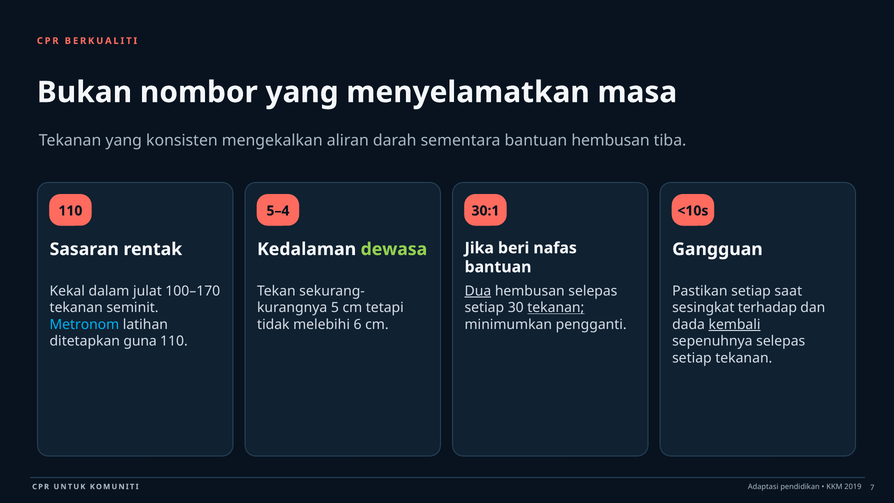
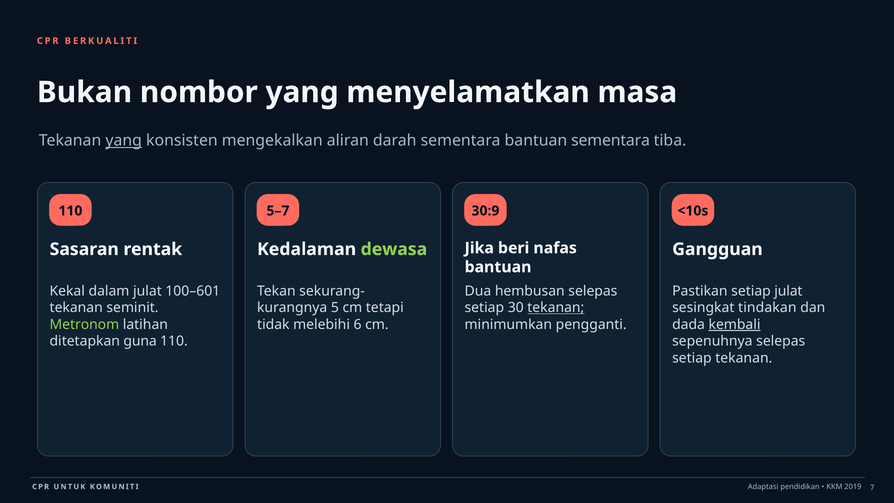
yang underline: none -> present (124, 141)
bantuan hembusan: hembusan -> sementara (611, 141)
5–4: 5–4 -> 5–7 (278, 211)
30:1: 30:1 -> 30:9 (485, 211)
100–170: 100–170 -> 100–601 (193, 291)
Dua underline: present -> none (478, 291)
setiap saat: saat -> julat (788, 291)
terhadap: terhadap -> tindakan (767, 308)
Metronom colour: light blue -> light green (84, 324)
